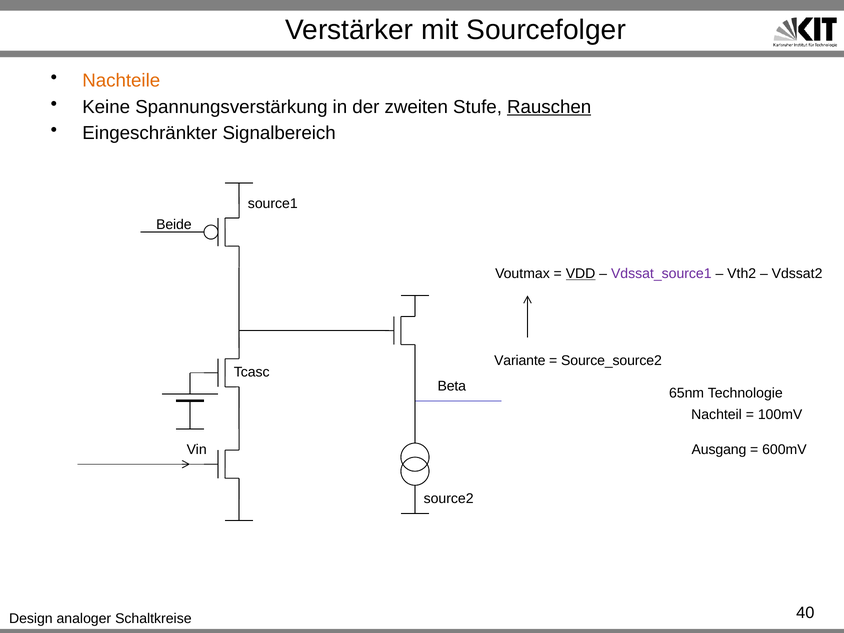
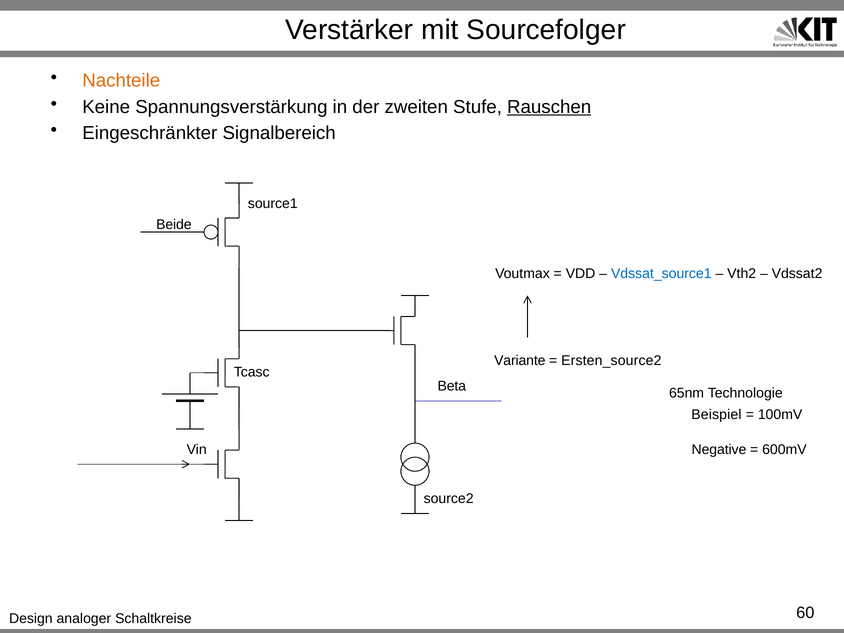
VDD underline: present -> none (581, 274)
Vdssat_source1 colour: purple -> blue (661, 274)
Source_source2: Source_source2 -> Ersten_source2 (611, 361)
Nachteil: Nachteil -> Beispiel (716, 414)
Ausgang: Ausgang -> Negative (719, 450)
40: 40 -> 60 (805, 613)
